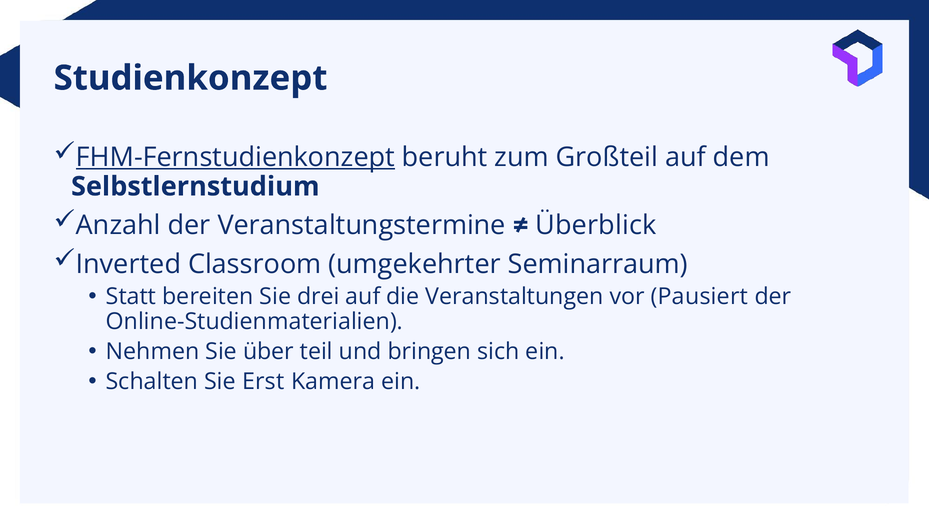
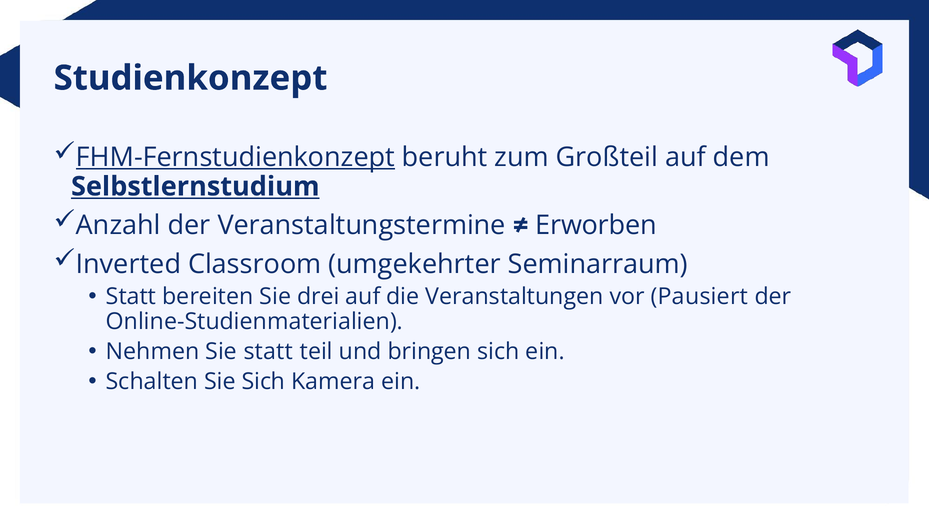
Selbstlernstudium underline: none -> present (195, 186)
Überblick: Überblick -> Erworben (596, 225)
Sie über: über -> statt (268, 351)
Sie Erst: Erst -> Sich (264, 381)
